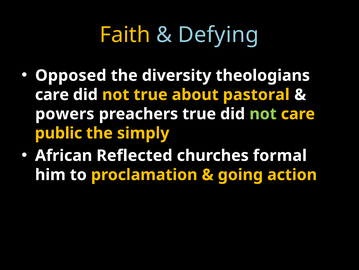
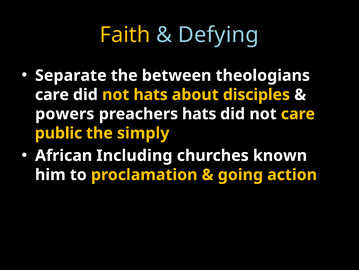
Opposed: Opposed -> Separate (71, 75)
diversity: diversity -> between (177, 75)
not true: true -> hats (151, 94)
pastoral: pastoral -> disciples (256, 94)
preachers true: true -> hats (199, 114)
not colour: light green -> white (263, 114)
Reflected: Reflected -> Including (134, 155)
formal: formal -> known (280, 155)
